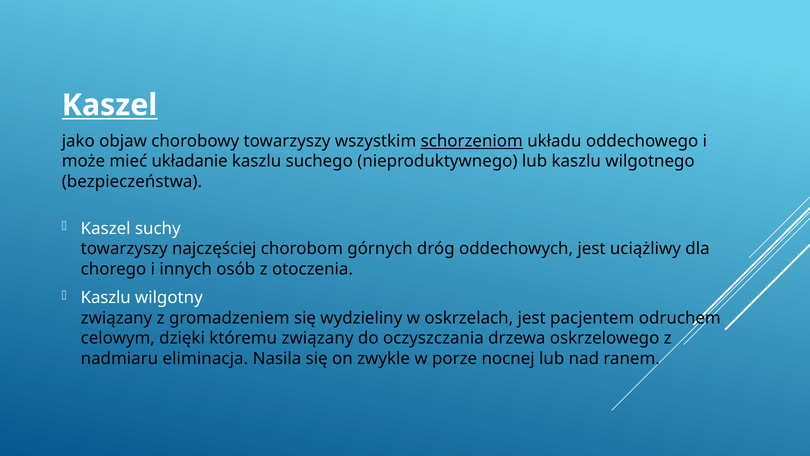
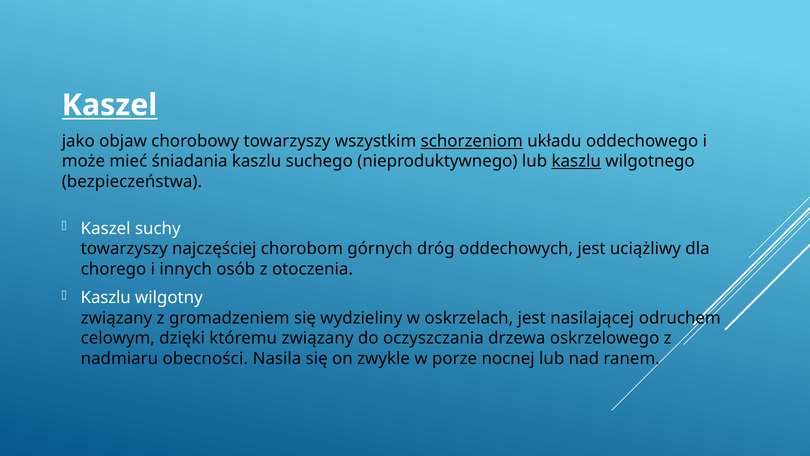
układanie: układanie -> śniadania (190, 161)
kaszlu underline: none -> present (576, 161)
pacjentem: pacjentem -> nasilającej (592, 318)
eliminacja: eliminacja -> obecności (205, 358)
